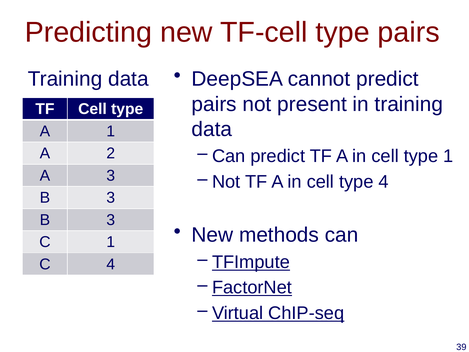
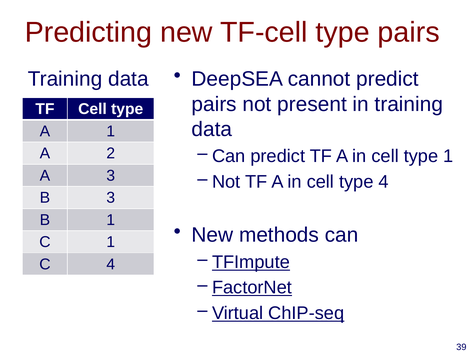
3: 3 -> 1 (111, 220)
